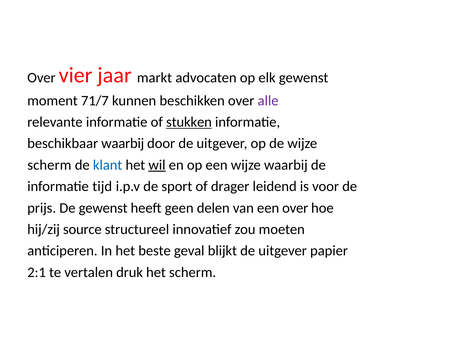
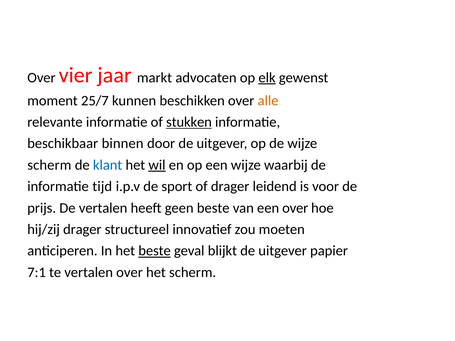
elk underline: none -> present (267, 78)
71/7: 71/7 -> 25/7 (95, 101)
alle colour: purple -> orange (268, 101)
beschikbaar waarbij: waarbij -> binnen (123, 144)
De gewenst: gewenst -> vertalen (103, 208)
geen delen: delen -> beste (213, 208)
hij/zij source: source -> drager (82, 230)
beste underline: none -> present (155, 251)
2:1: 2:1 -> 7:1 (37, 272)
vertalen druk: druk -> over (130, 272)
